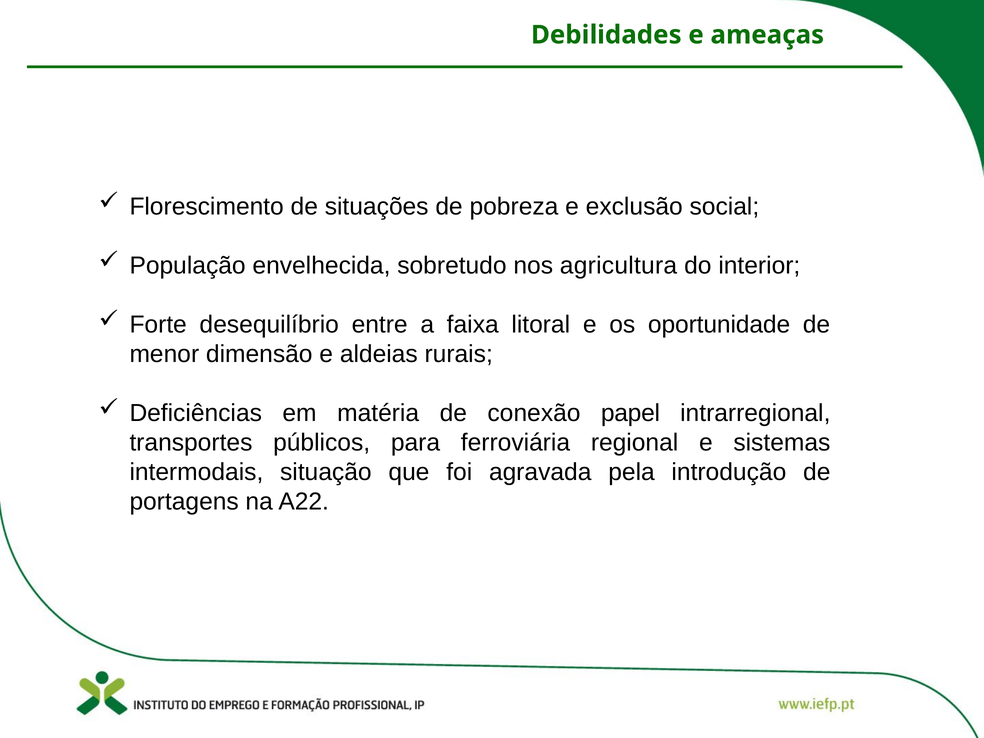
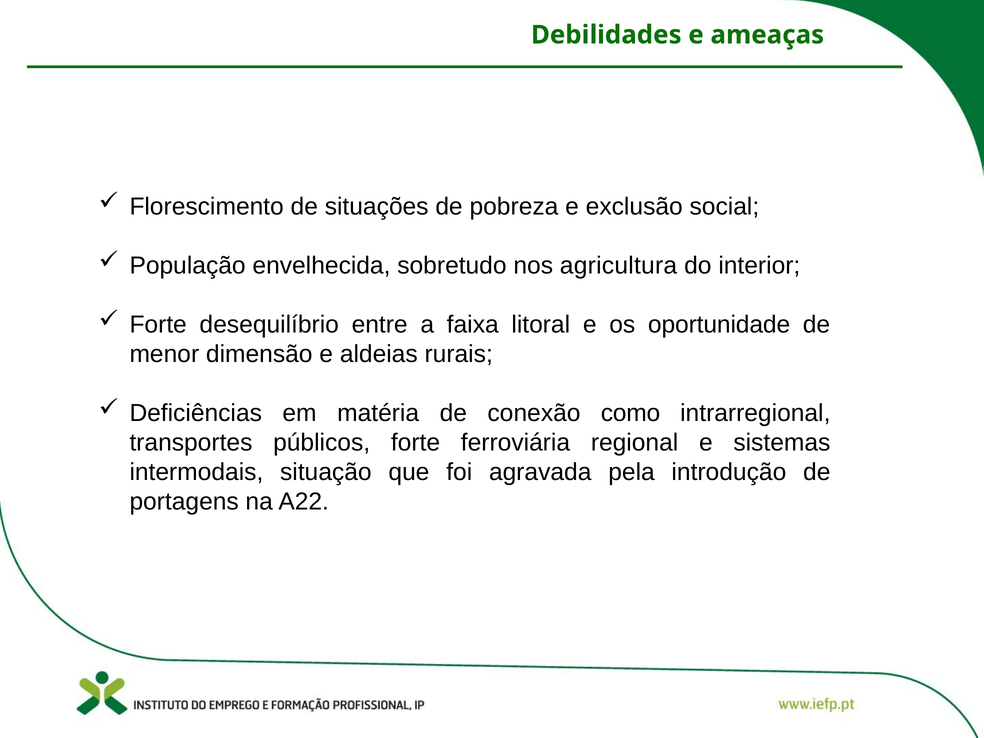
papel: papel -> como (630, 413)
públicos para: para -> forte (415, 443)
